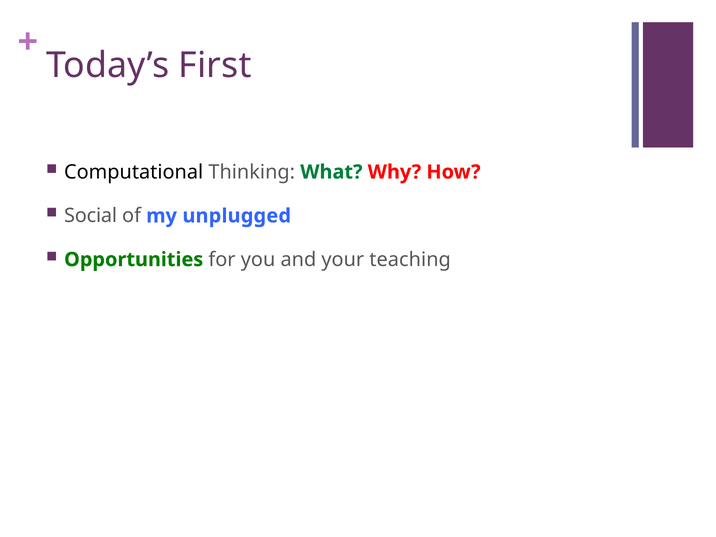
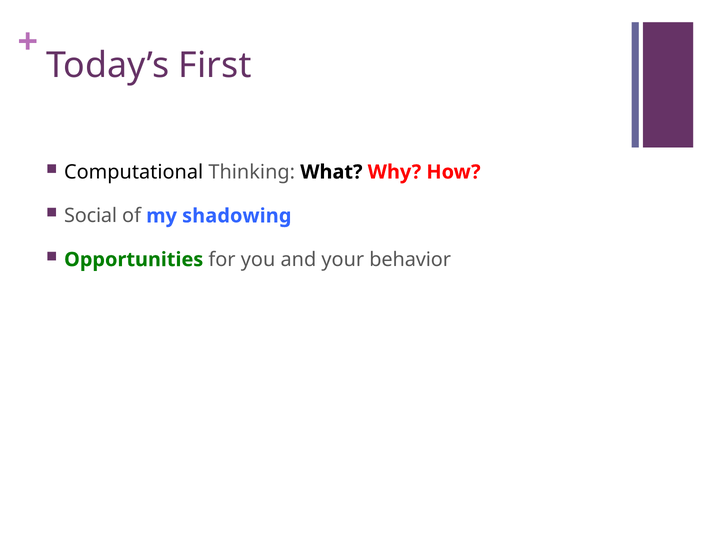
What colour: green -> black (331, 172)
unplugged: unplugged -> shadowing (237, 216)
teaching: teaching -> behavior (410, 260)
